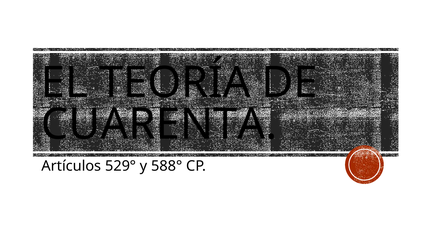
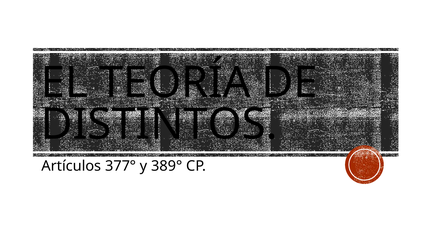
CUARENTA: CUARENTA -> DISTINTOS (159, 125)
529°: 529° -> 377° (121, 166)
588°: 588° -> 389° (167, 166)
